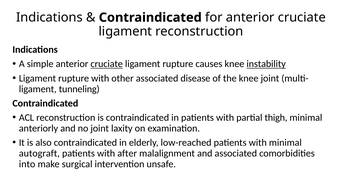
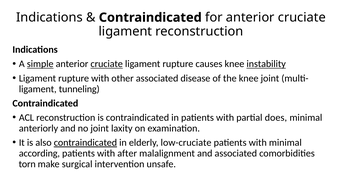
simple underline: none -> present (40, 64)
thigh: thigh -> does (276, 118)
contraindicated underline: none -> present (85, 143)
low-reached: low-reached -> low-cruciate (186, 143)
autograft: autograft -> according (39, 154)
into: into -> torn (27, 164)
